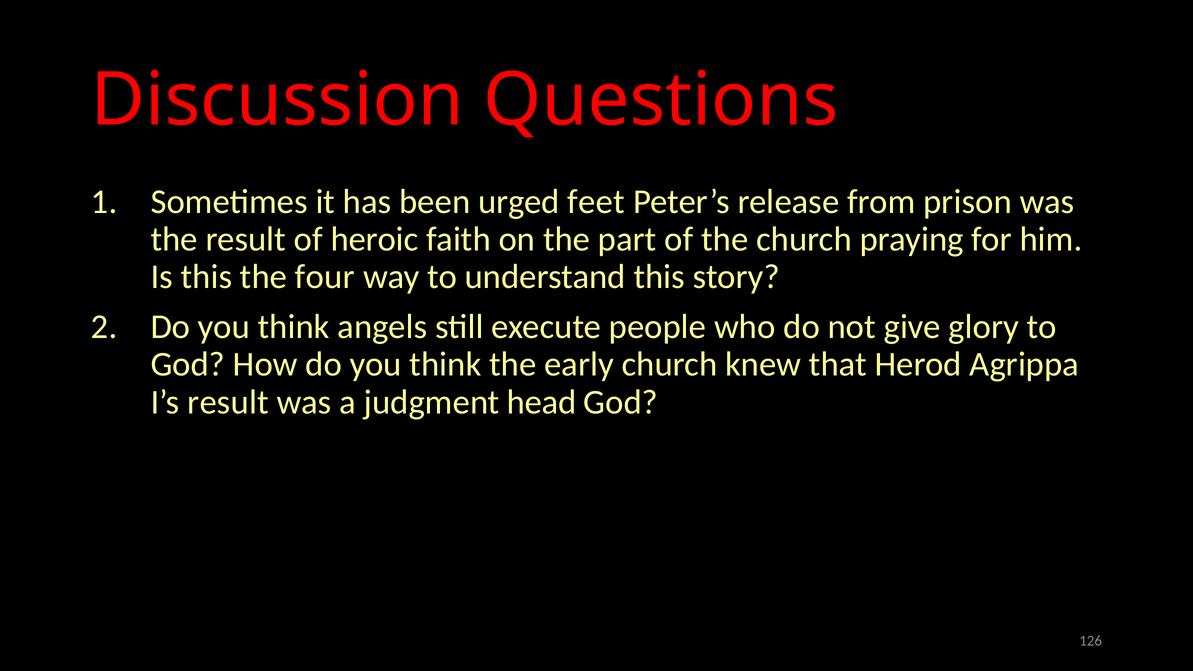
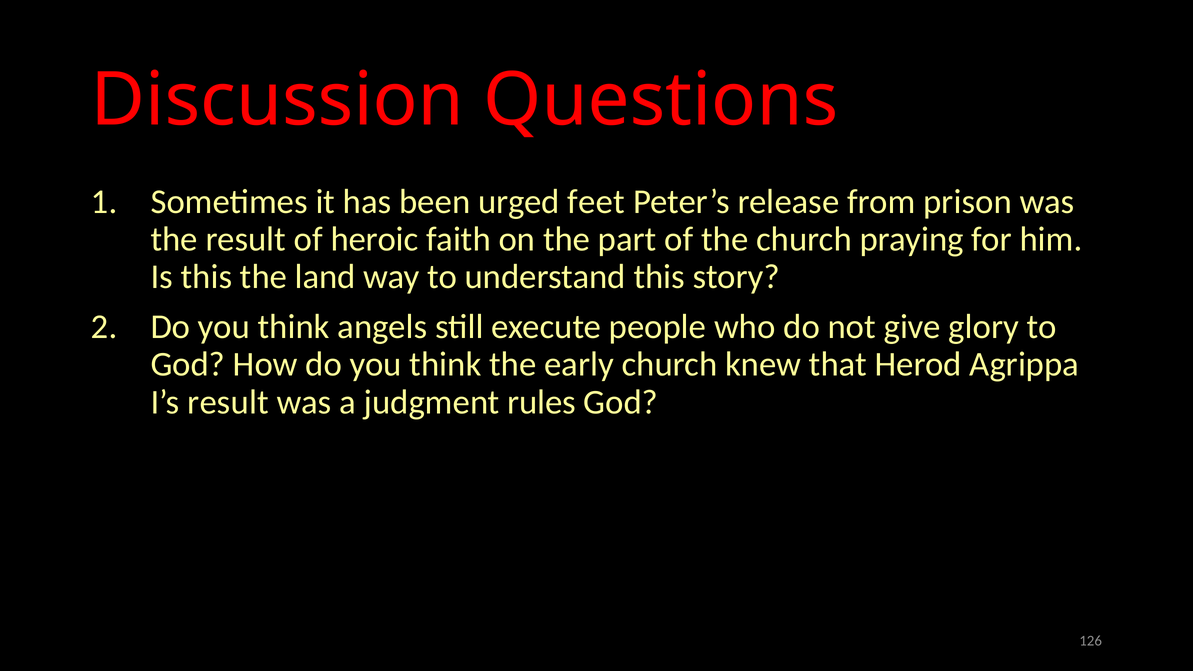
four: four -> land (325, 277)
head: head -> rules (542, 402)
